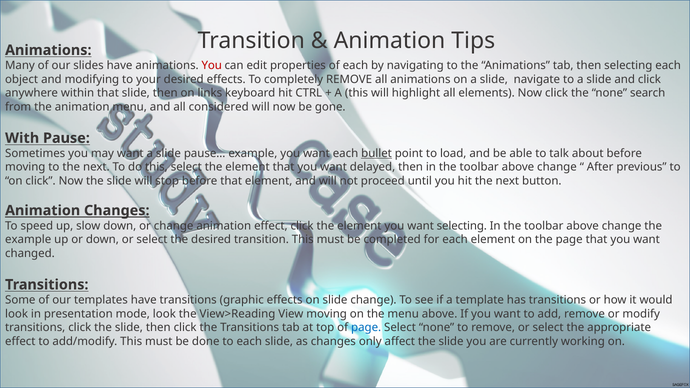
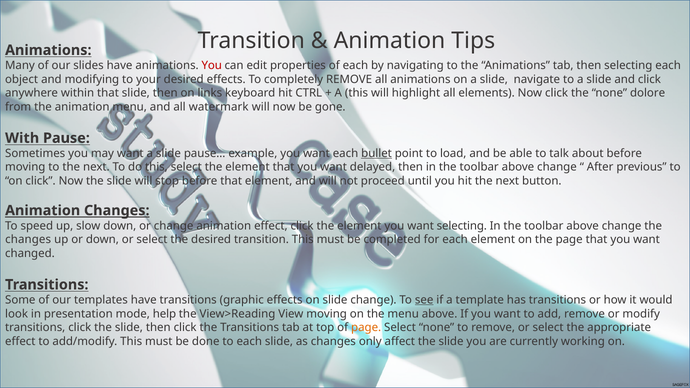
search: search -> dolore (648, 93)
considered: considered -> watermark (219, 107)
example: example -> changes (28, 240)
see underline: none -> present (424, 300)
mode look: look -> help (164, 314)
page colour: blue -> orange (366, 328)
